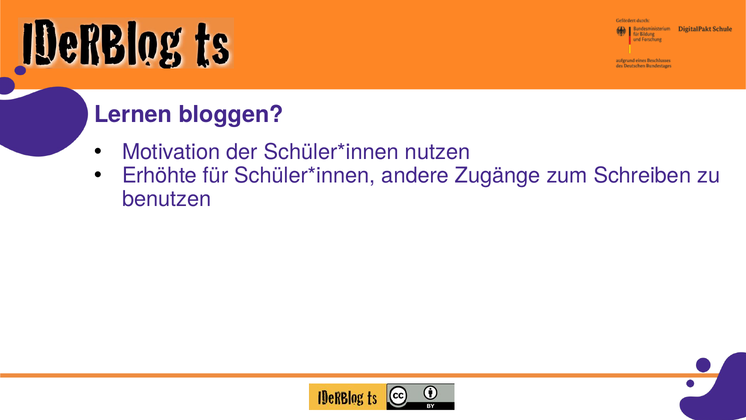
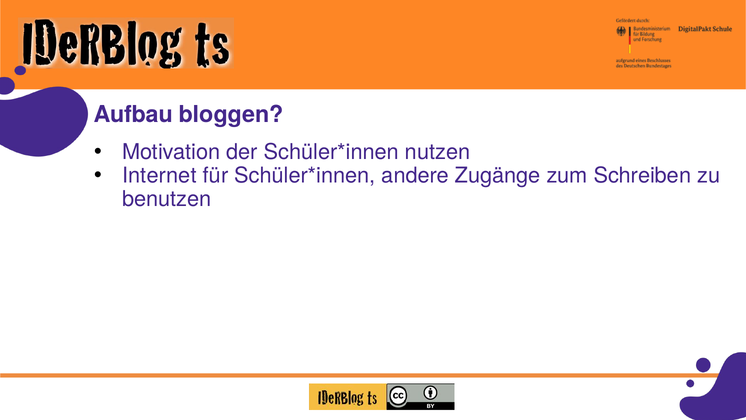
Lernen: Lernen -> Aufbau (133, 114)
Erhöhte: Erhöhte -> Internet (159, 175)
